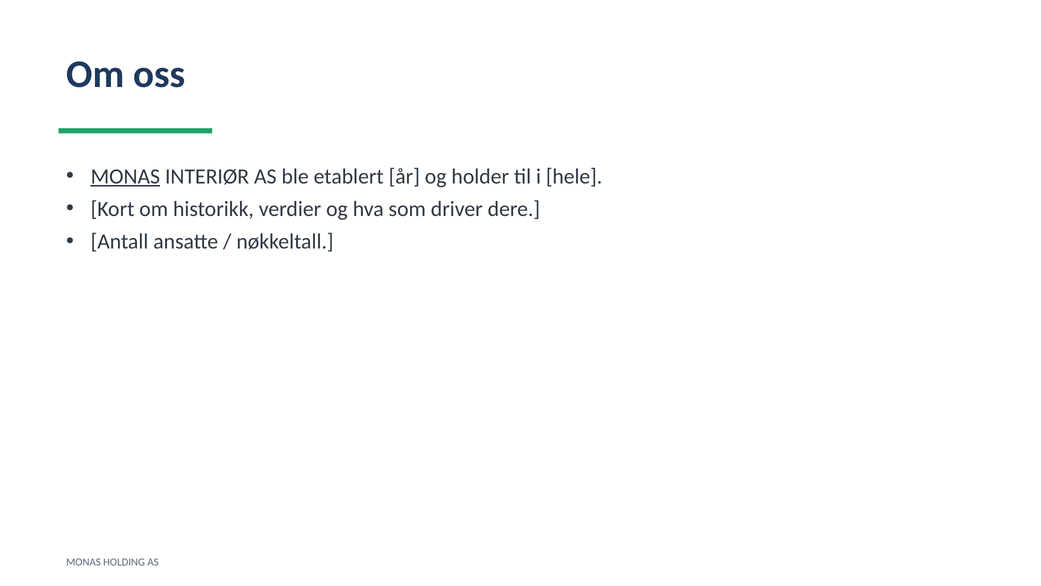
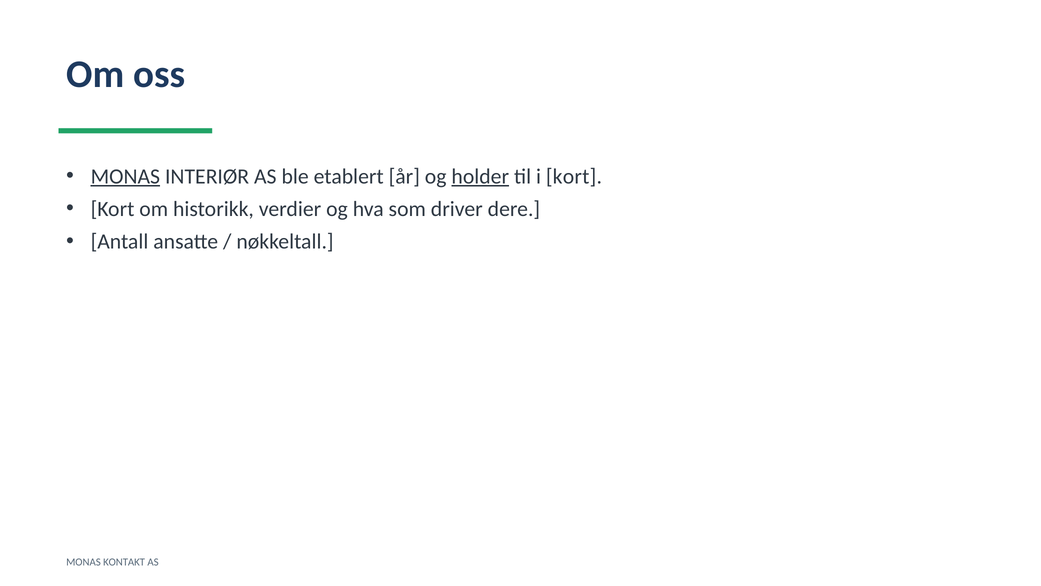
holder underline: none -> present (480, 176)
i hele: hele -> kort (574, 176)
HOLDING: HOLDING -> KONTAKT (124, 562)
